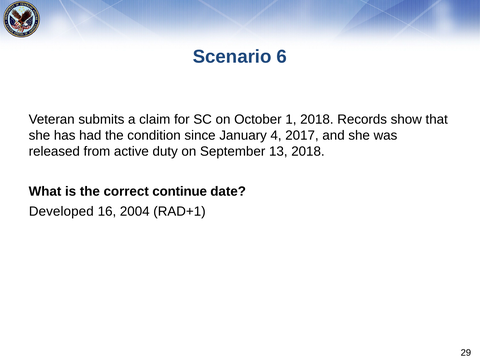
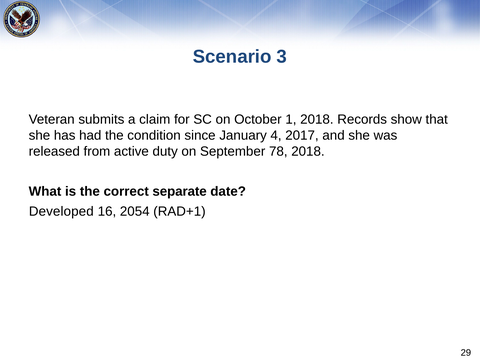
6: 6 -> 3 (282, 57)
13: 13 -> 78 (278, 151)
continue: continue -> separate (180, 191)
2004: 2004 -> 2054 (135, 211)
